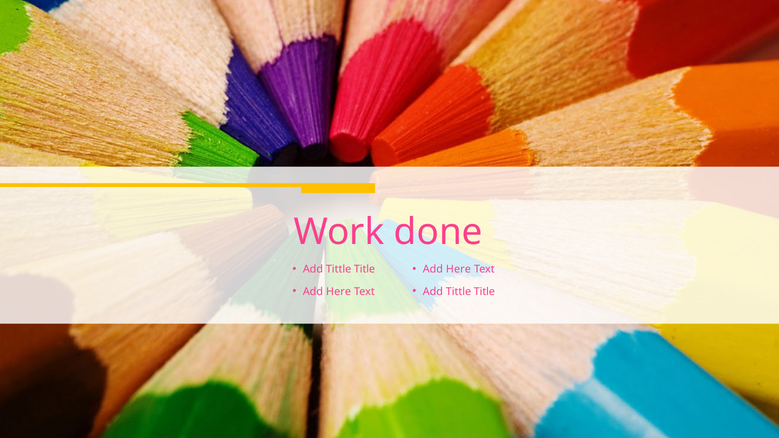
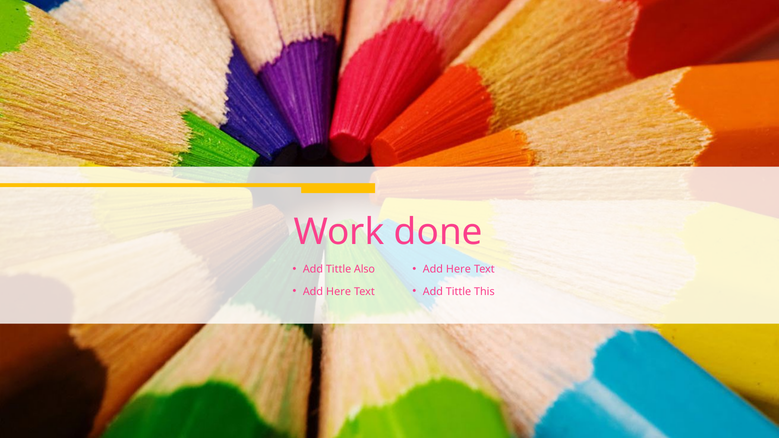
Title: Title -> Also (364, 269)
Title: Title -> This (484, 292)
